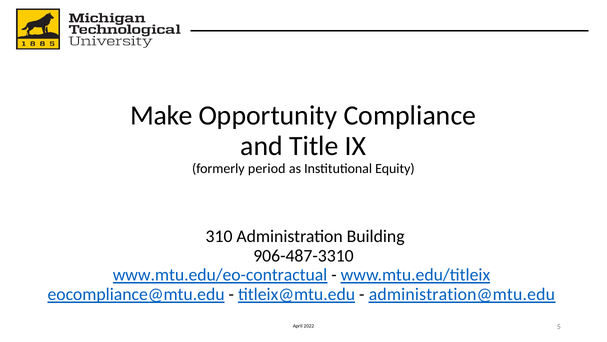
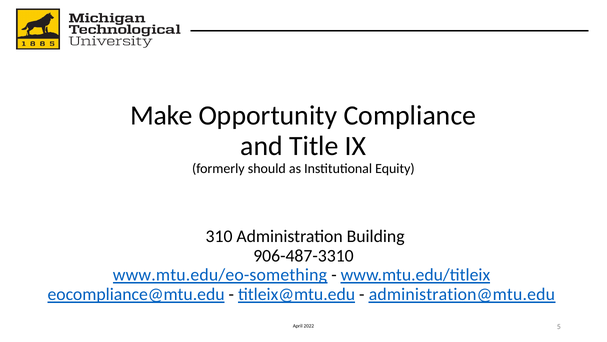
period: period -> should (267, 168)
www.mtu.edu/eo-contractual: www.mtu.edu/eo-contractual -> www.mtu.edu/eo-something (220, 275)
